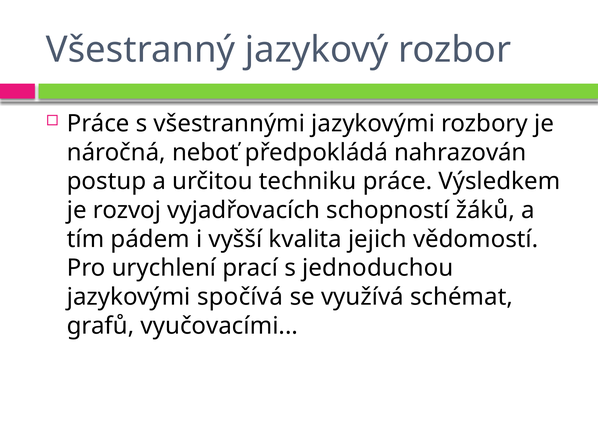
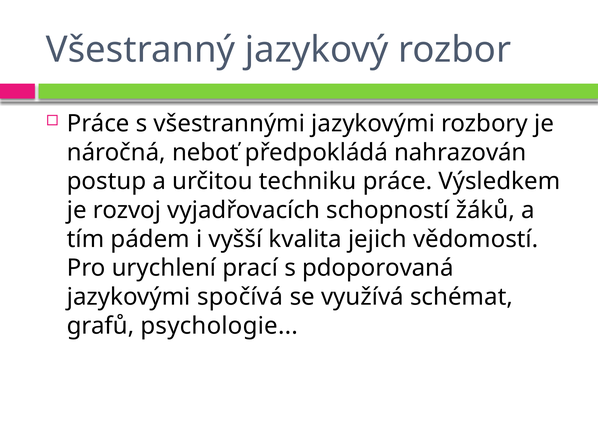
jednoduchou: jednoduchou -> pdoporovaná (378, 268)
vyučovacími: vyučovacími -> psychologie (219, 326)
